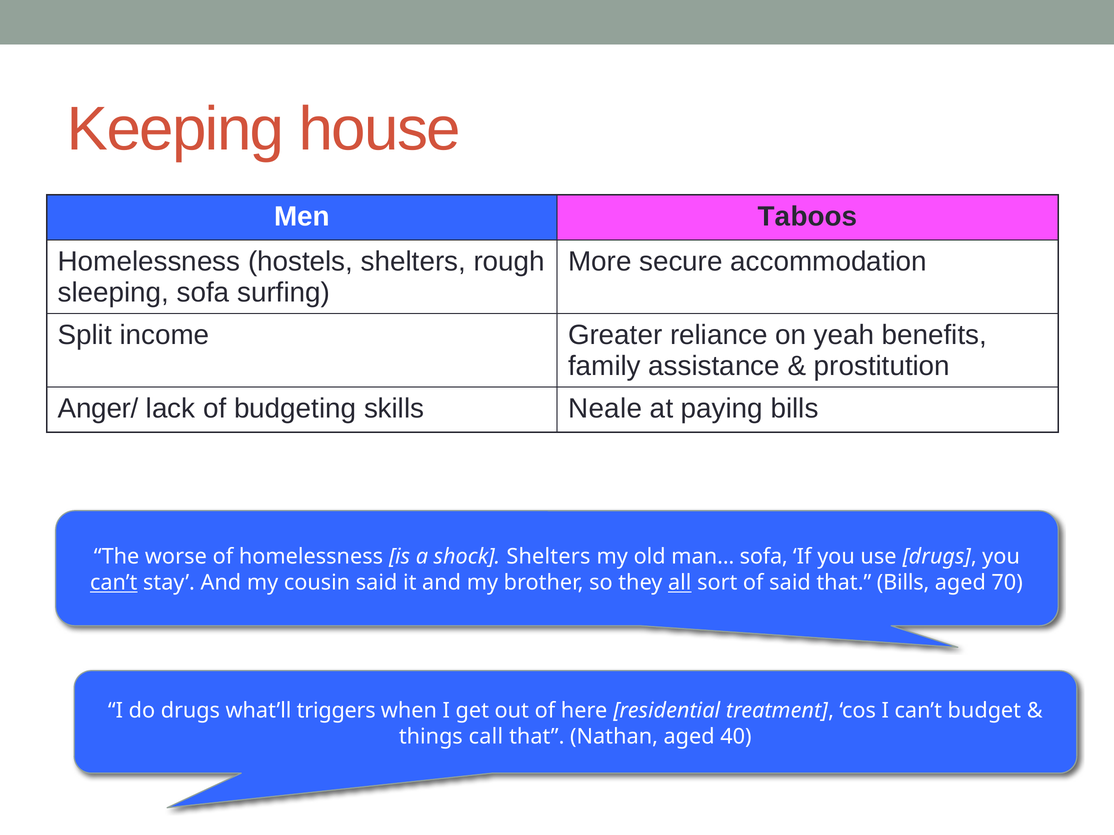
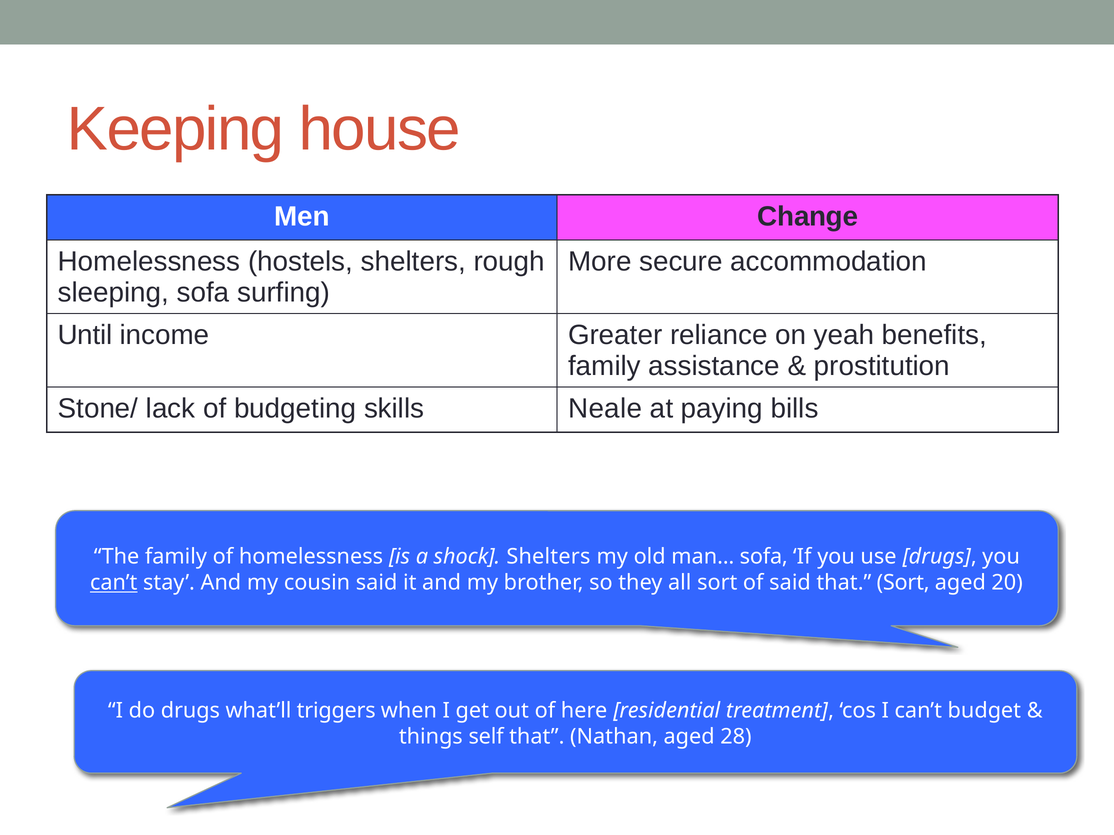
Taboos: Taboos -> Change (808, 217)
Split: Split -> Until (85, 335)
Anger/: Anger/ -> Stone/ (98, 409)
The worse: worse -> family (176, 557)
all underline: present -> none (680, 583)
that Bills: Bills -> Sort (903, 583)
70: 70 -> 20 (1007, 583)
call: call -> self (486, 737)
40: 40 -> 28 (736, 737)
